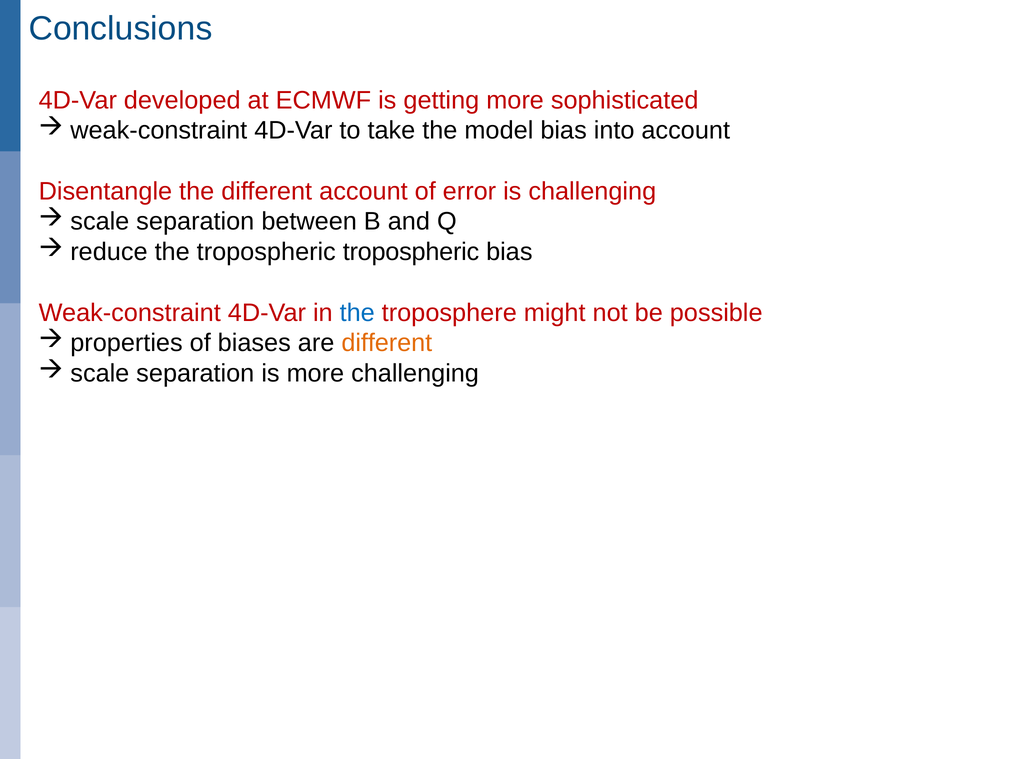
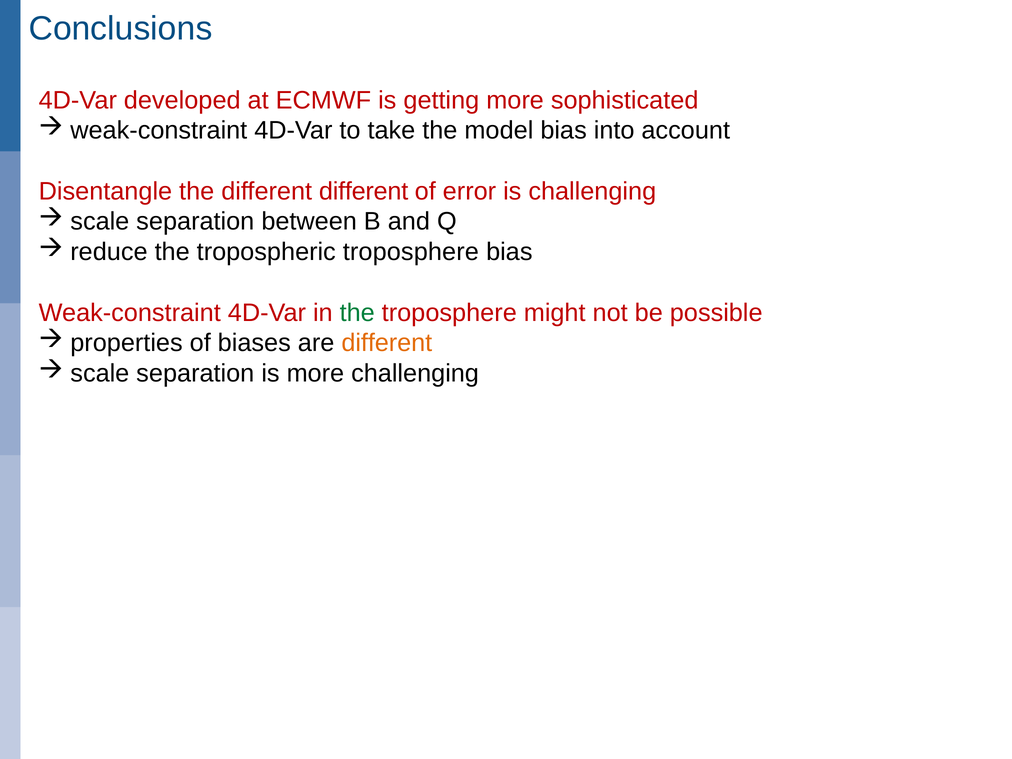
different account: account -> different (364, 191)
tropospheric tropospheric: tropospheric -> troposphere (411, 252)
the colour: blue -> green (357, 313)
